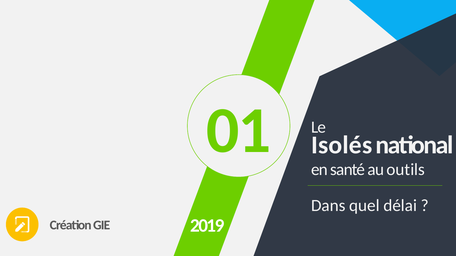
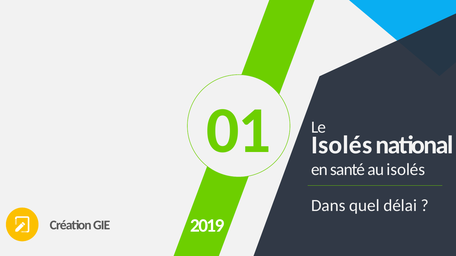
au outils: outils -> isolés (406, 170)
